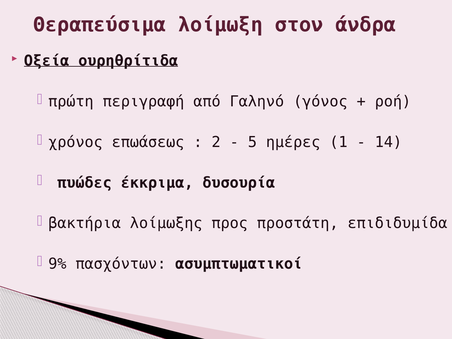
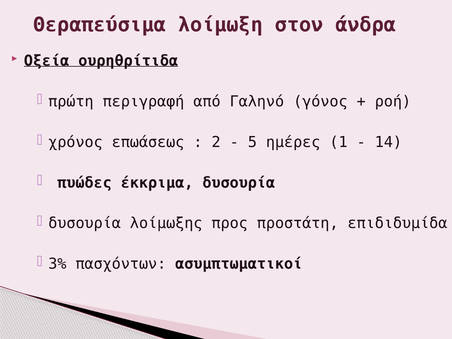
βακτήρια: βακτήρια -> δυσουρία (85, 223)
9%: 9% -> 3% (57, 264)
